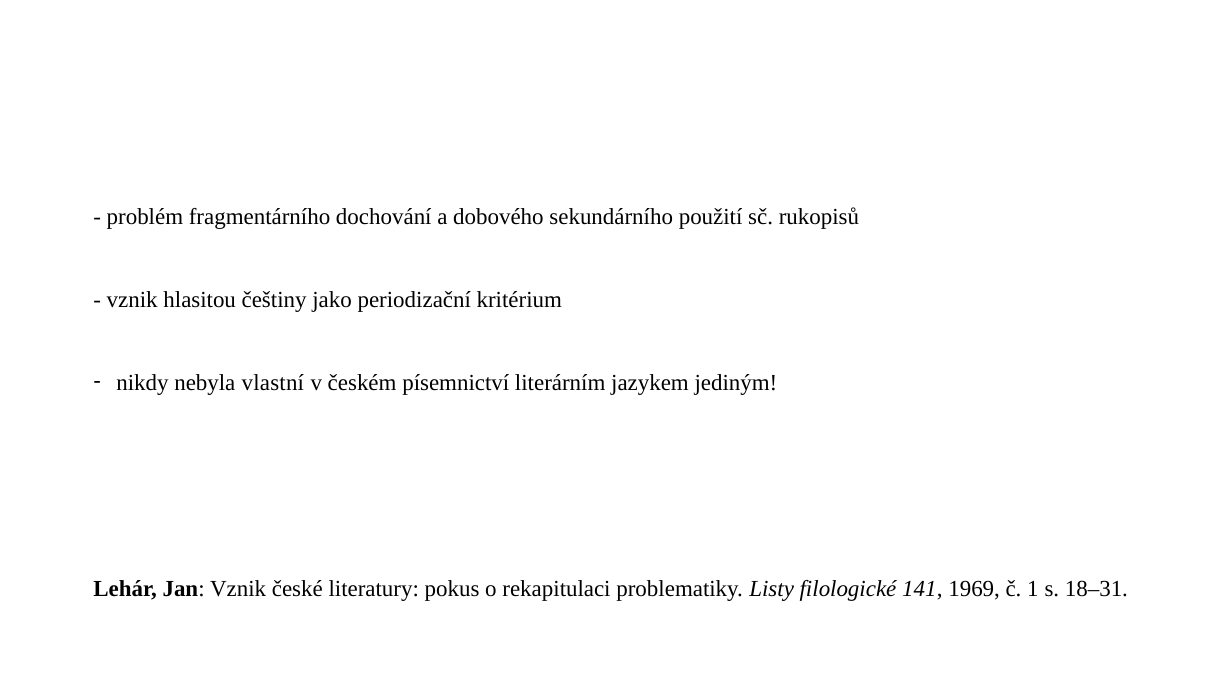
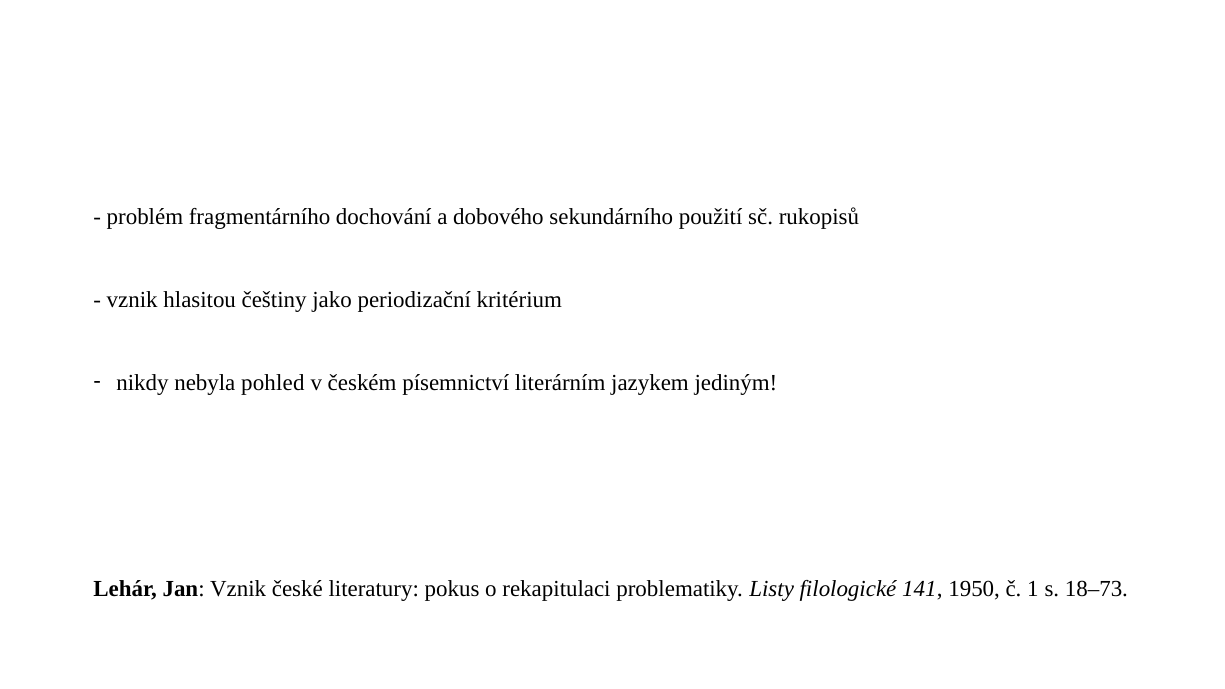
vlastní: vlastní -> pohled (273, 383)
1969: 1969 -> 1950 (974, 589)
18–31: 18–31 -> 18–73 (1096, 589)
